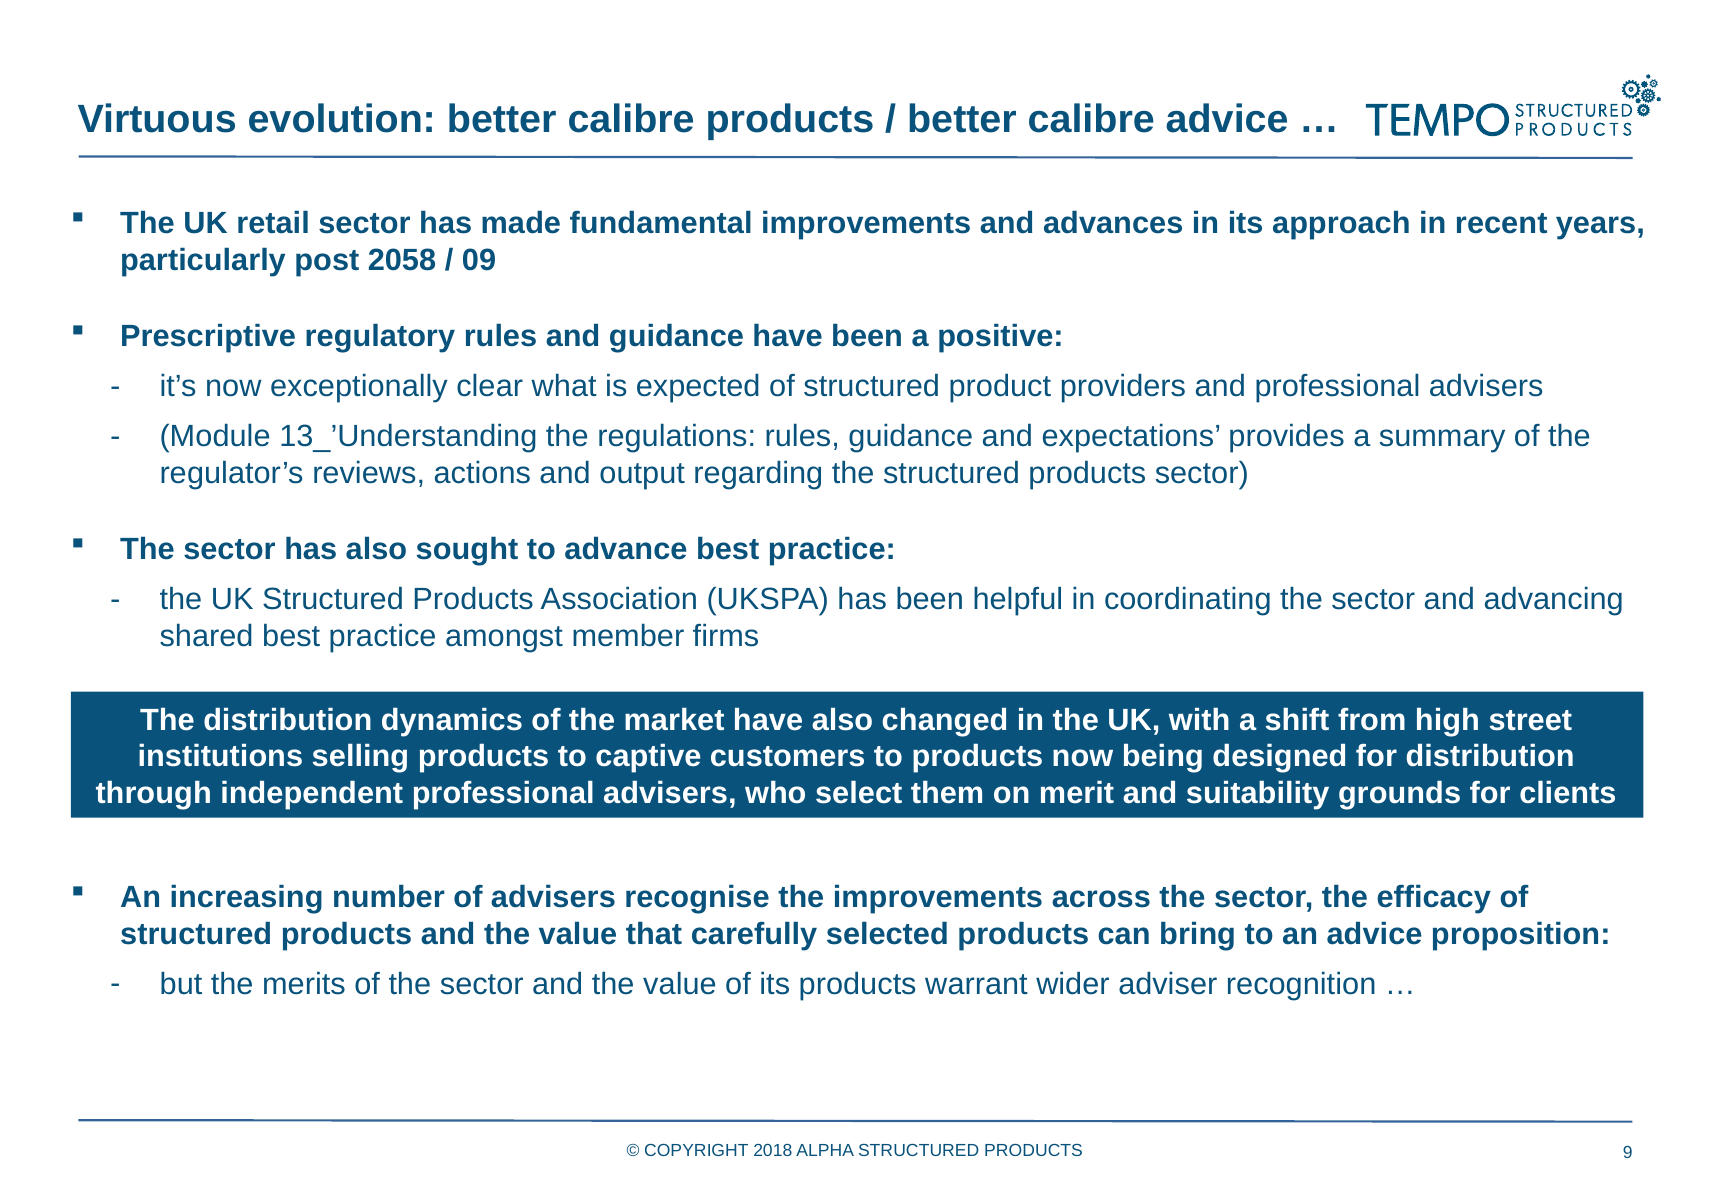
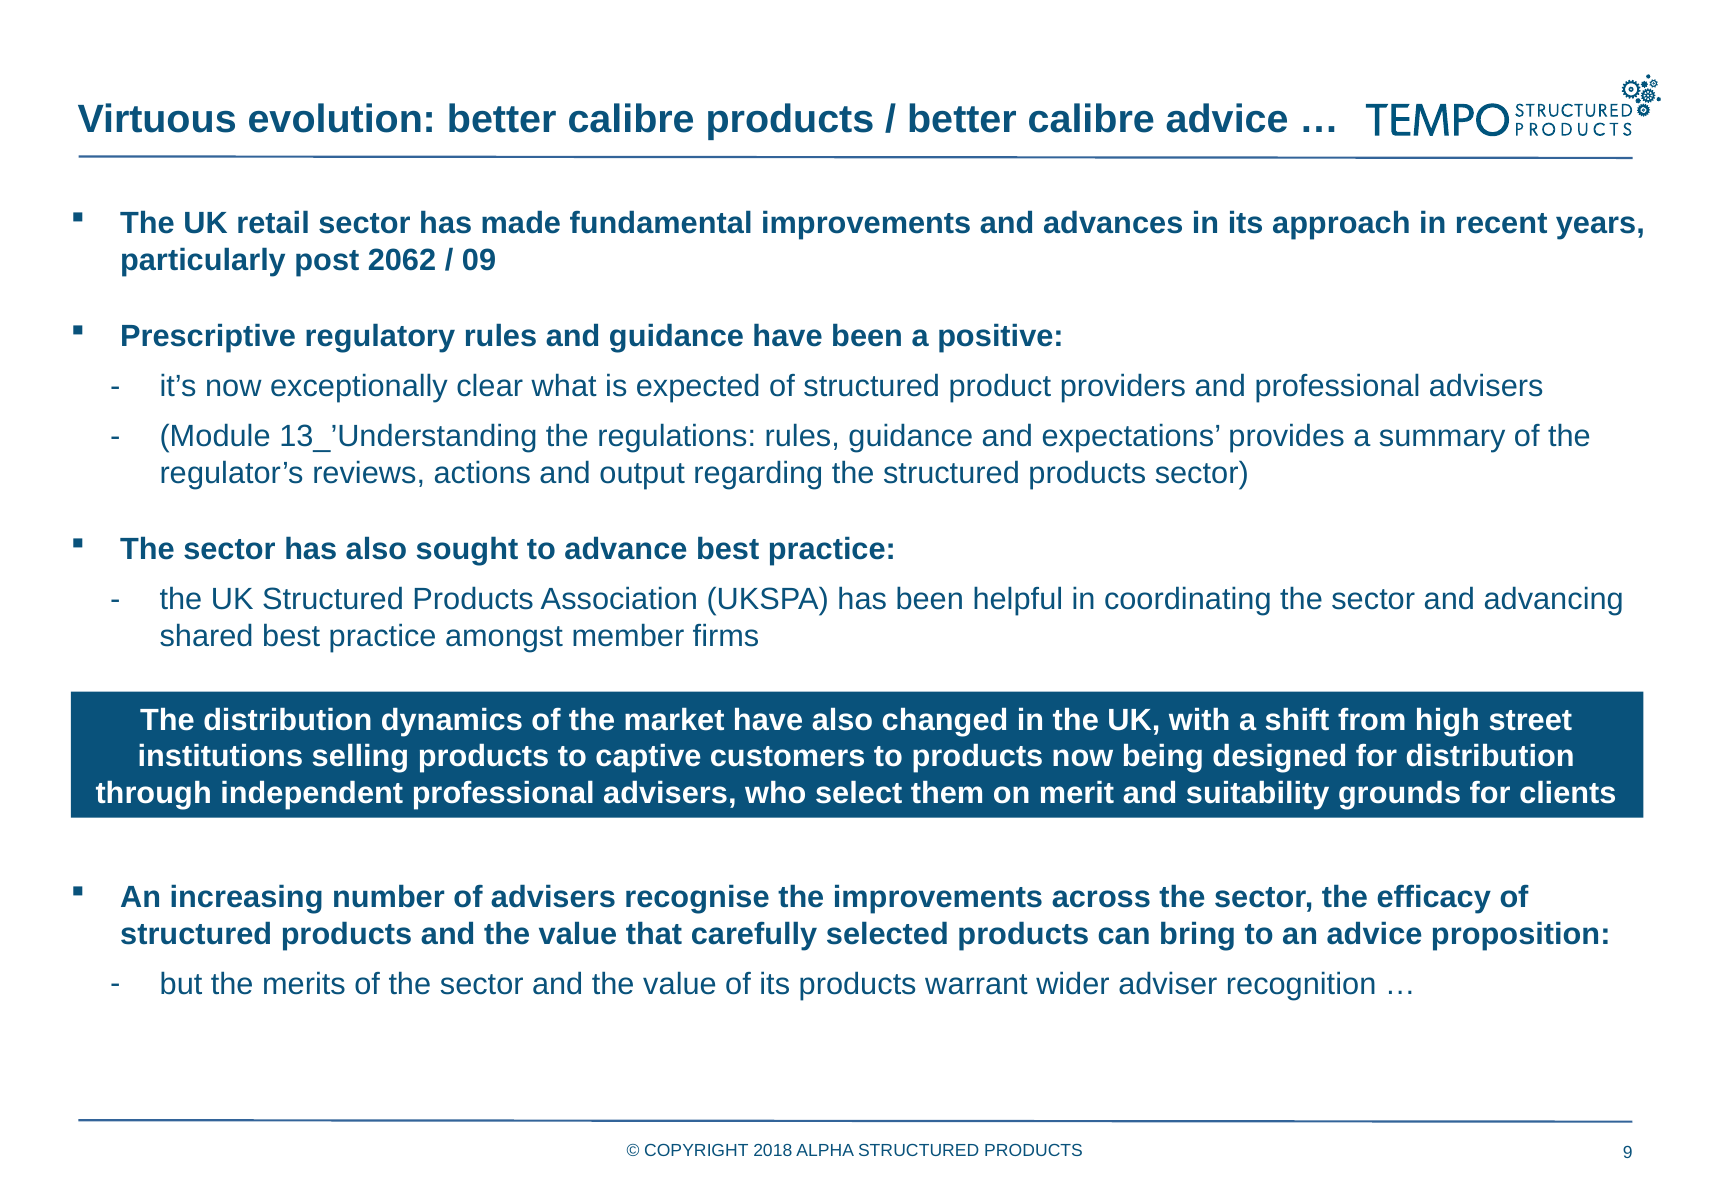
2058: 2058 -> 2062 (402, 260)
